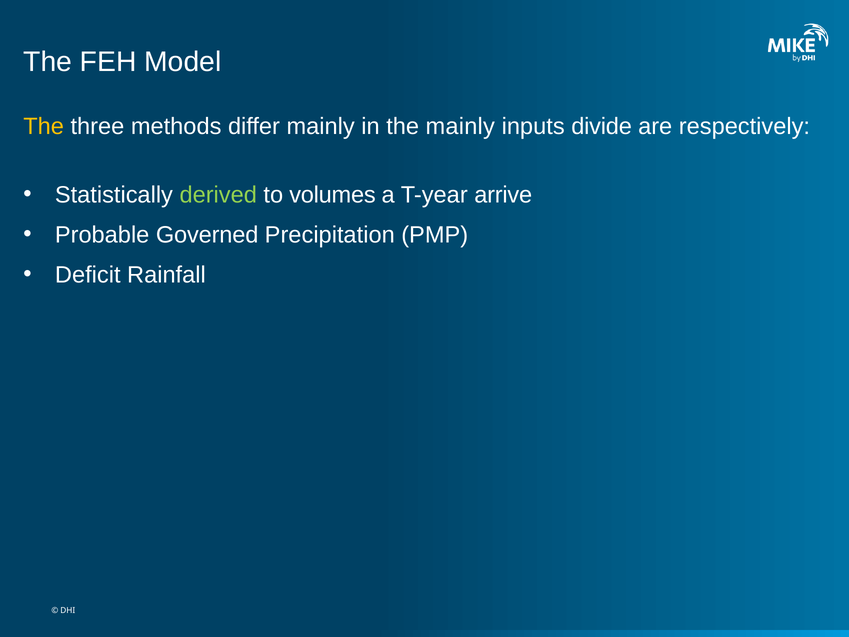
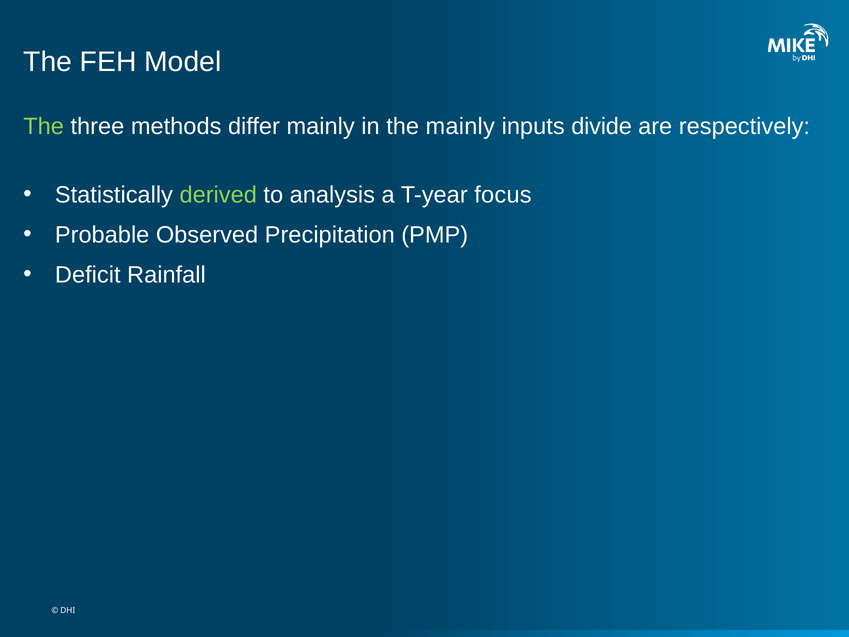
The colour: yellow -> light green (44, 126)
volumes: volumes -> analysis (332, 195)
arrive: arrive -> focus (503, 195)
Governed: Governed -> Observed (207, 235)
